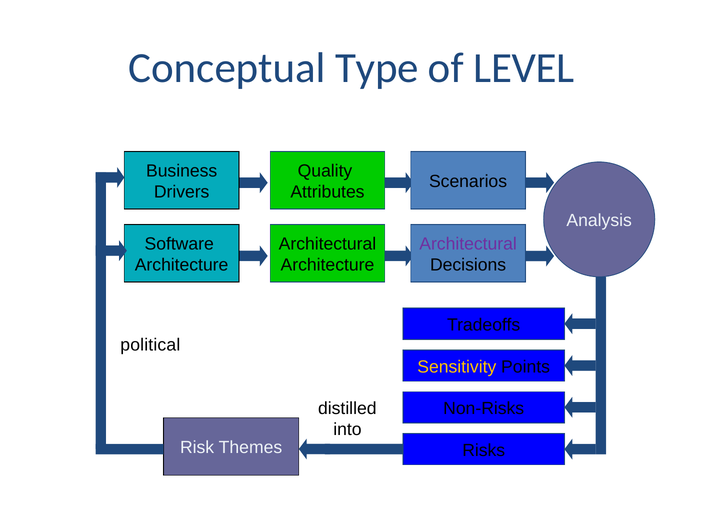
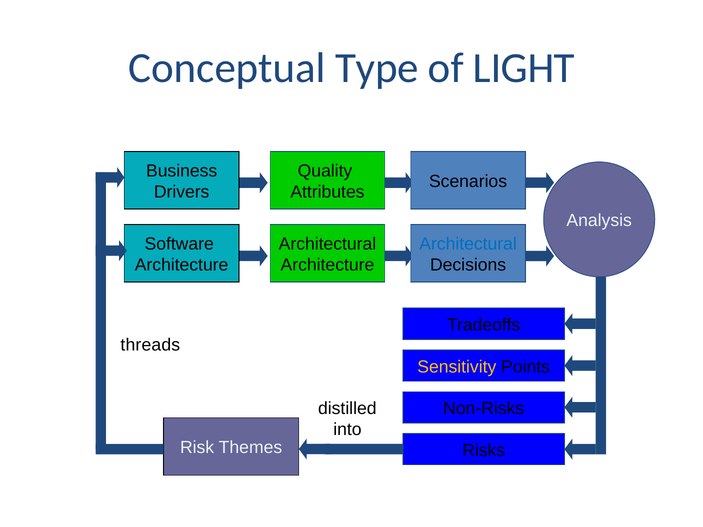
LEVEL: LEVEL -> LIGHT (524, 68)
Architectural colour: purple -> blue (468, 244)
political: political -> threads (150, 345)
